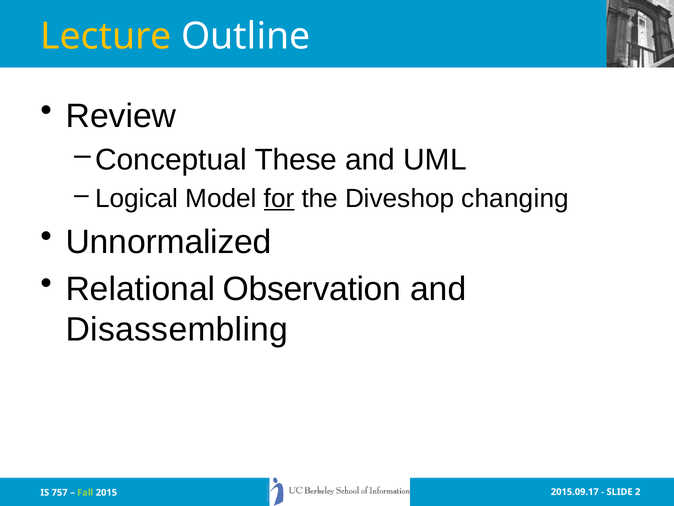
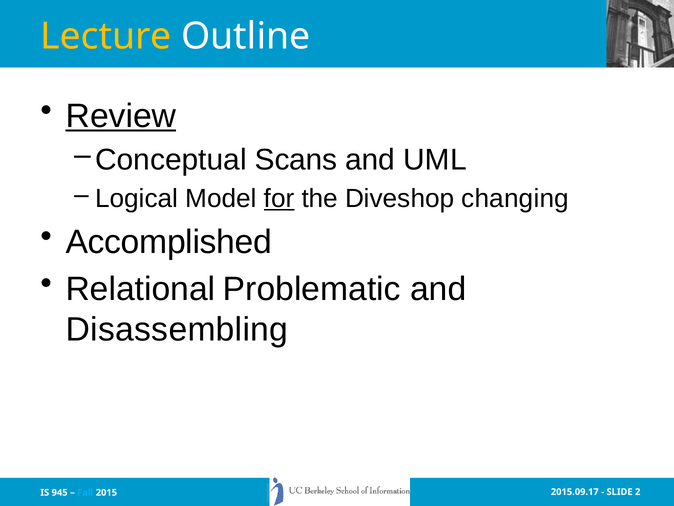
Review underline: none -> present (121, 116)
These: These -> Scans (296, 160)
Unnormalized: Unnormalized -> Accomplished (169, 242)
Observation: Observation -> Problematic (312, 289)
757: 757 -> 945 (60, 492)
Fall colour: light green -> light blue (85, 492)
